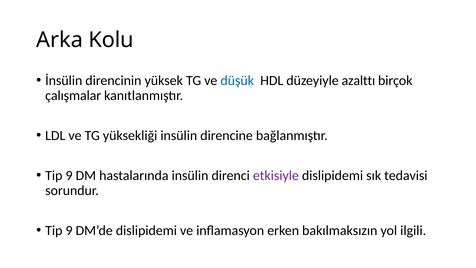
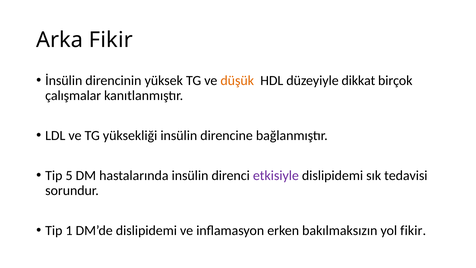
Arka Kolu: Kolu -> Fikir (111, 40)
düşük colour: blue -> orange (237, 80)
azalttı: azalttı -> dikkat (358, 80)
9: 9 -> 5 (69, 175)
9: 9 -> 1 (69, 230)
yol ilgili: ilgili -> fikir (413, 230)
